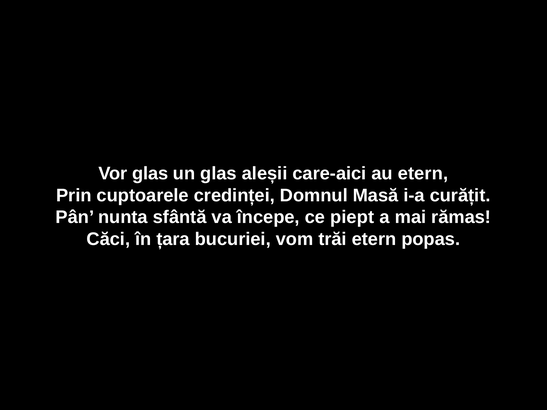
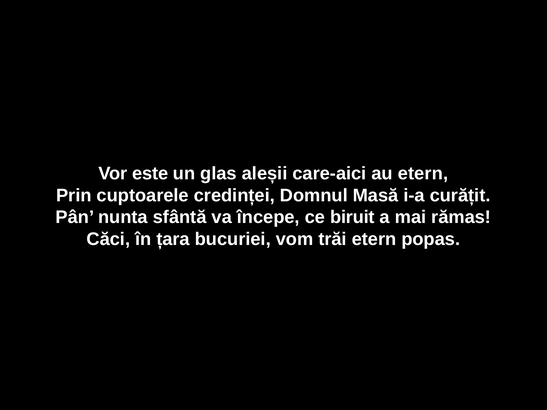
Vor glas: glas -> este (150, 174)
piept: piept -> biruit (352, 217)
